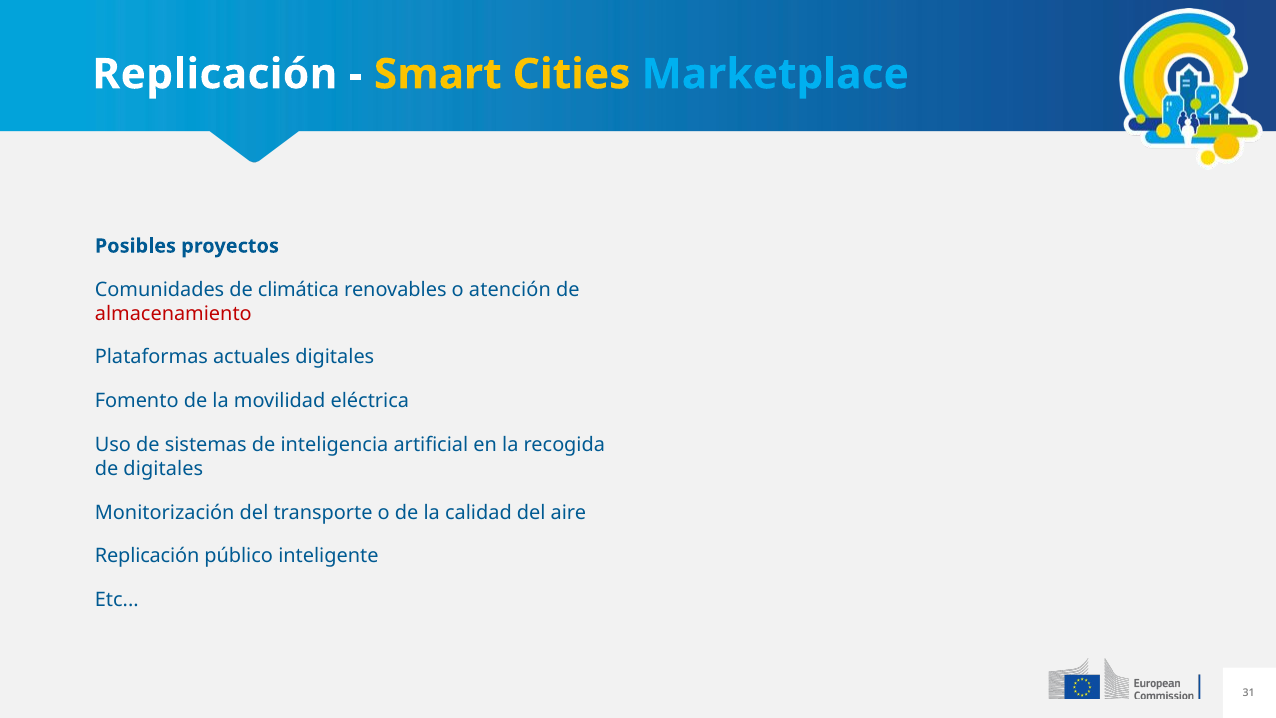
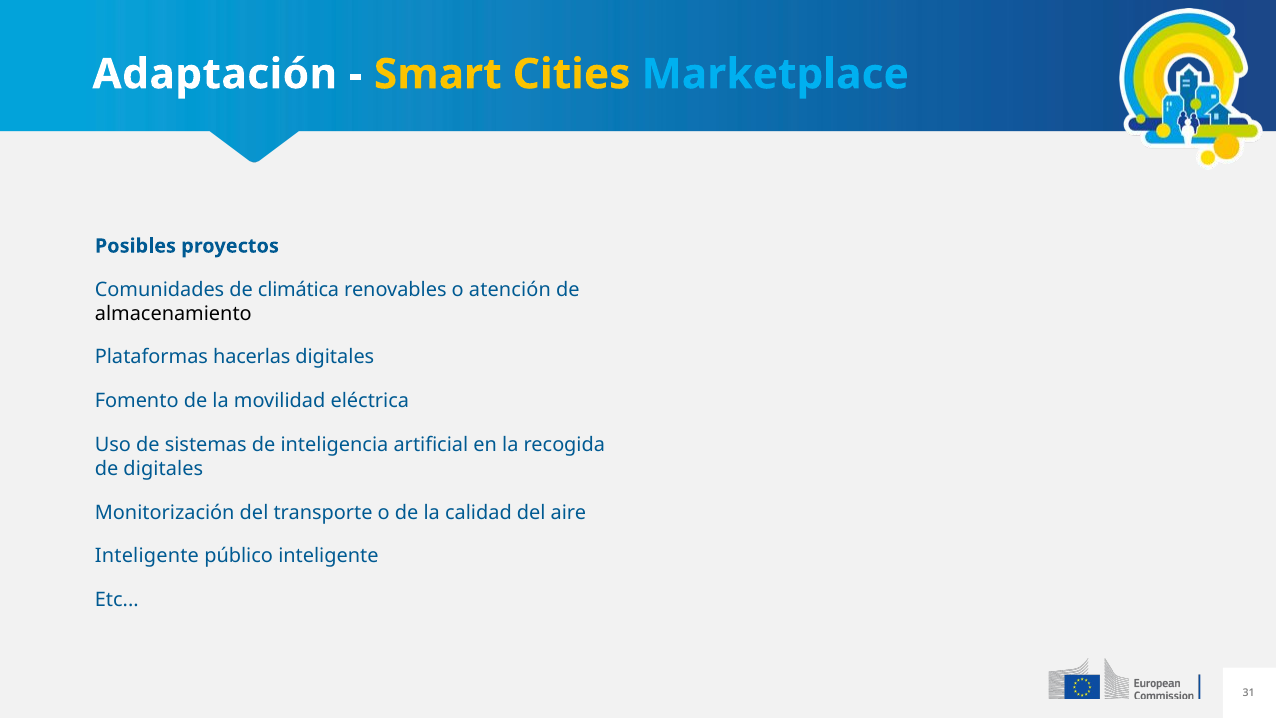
Replicación: Replicación -> Adaptación (215, 74)
almacenamiento colour: red -> black (173, 314)
actuales: actuales -> hacerlas (252, 357)
Replicación: Replicación -> Inteligente (147, 556)
